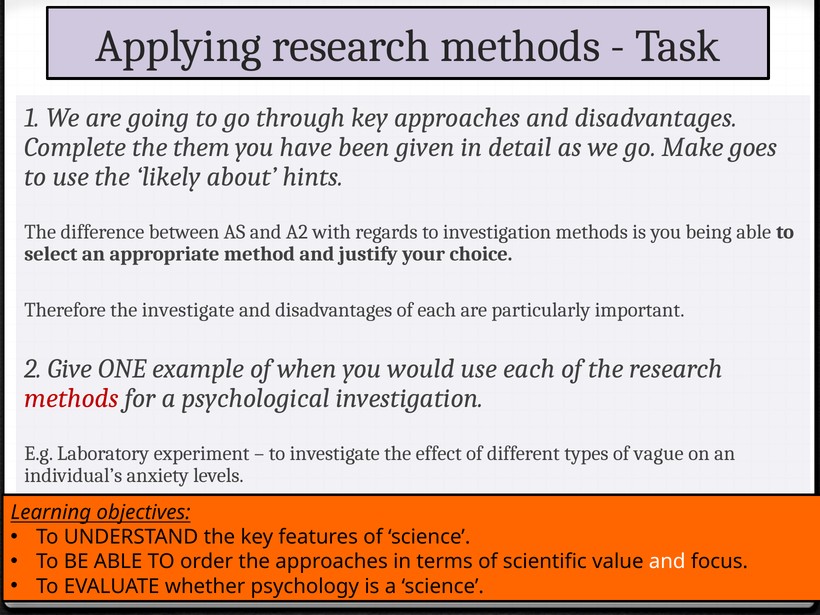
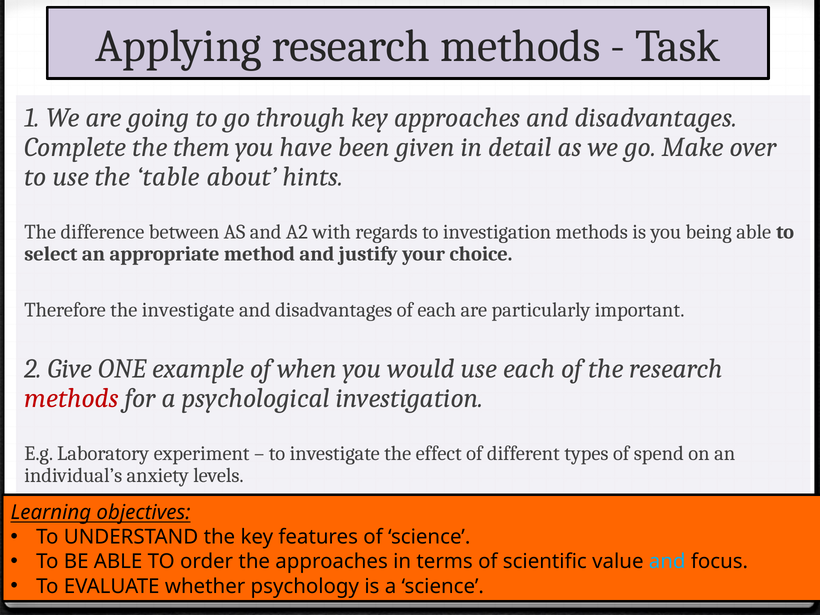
goes: goes -> over (753, 147)
likely: likely -> table (168, 177)
vague: vague -> spend (659, 453)
and colour: white -> light blue (667, 562)
